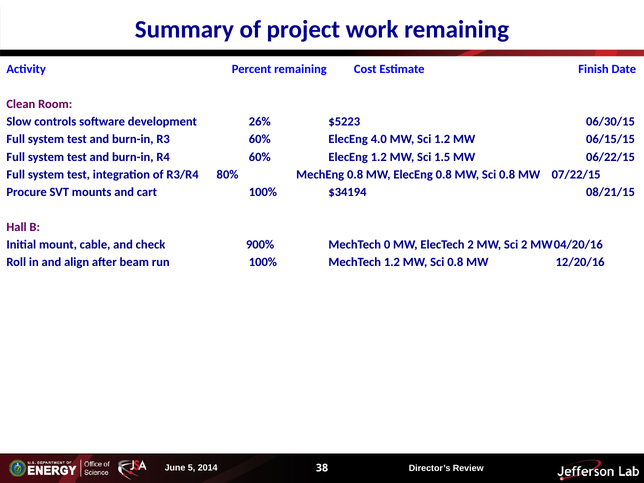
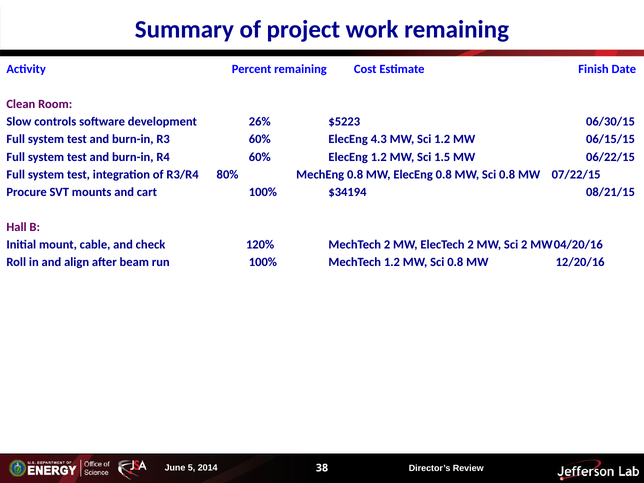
4.0: 4.0 -> 4.3 (379, 139)
900%: 900% -> 120% (260, 245)
MechTech 0: 0 -> 2 (387, 245)
